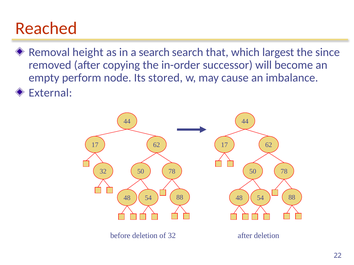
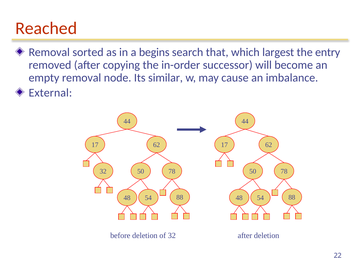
height: height -> sorted (88, 52)
a search: search -> begins (154, 52)
since: since -> entry (328, 52)
empty perform: perform -> removal (82, 78)
stored: stored -> similar (166, 78)
